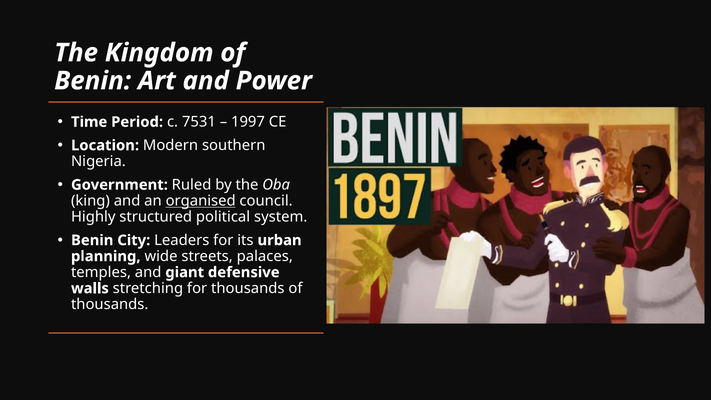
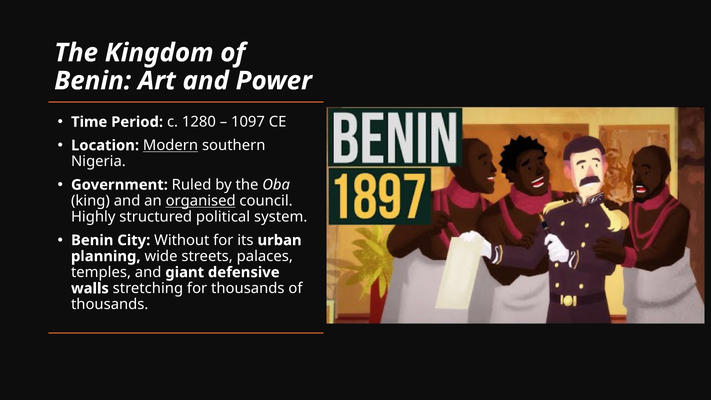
7531: 7531 -> 1280 (199, 122)
1997: 1997 -> 1097 (248, 122)
Modern underline: none -> present (171, 145)
Leaders: Leaders -> Without (182, 240)
